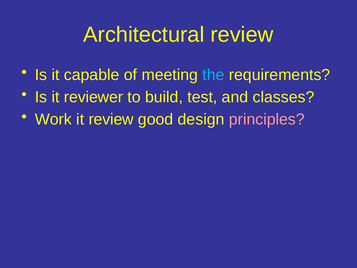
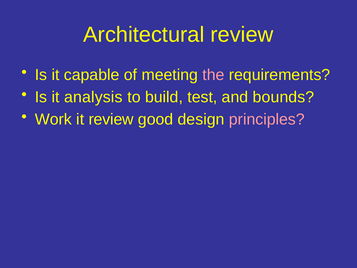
the colour: light blue -> pink (213, 75)
reviewer: reviewer -> analysis (93, 97)
classes: classes -> bounds (283, 97)
